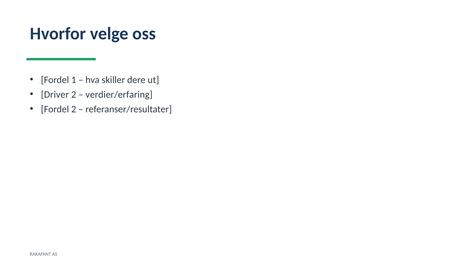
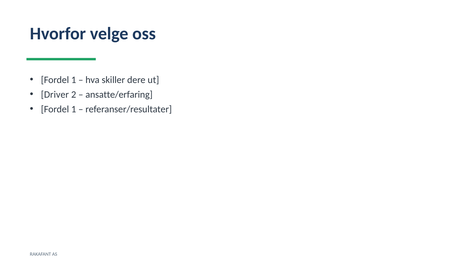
verdier/erfaring: verdier/erfaring -> ansatte/erfaring (119, 94)
2: 2 -> 1 (74, 109)
